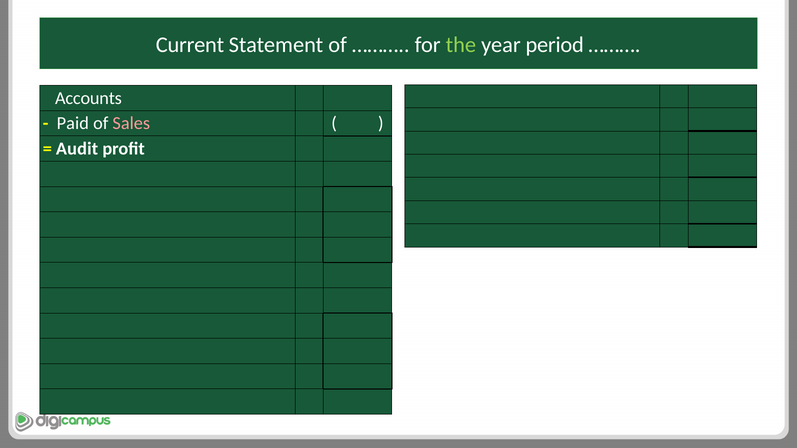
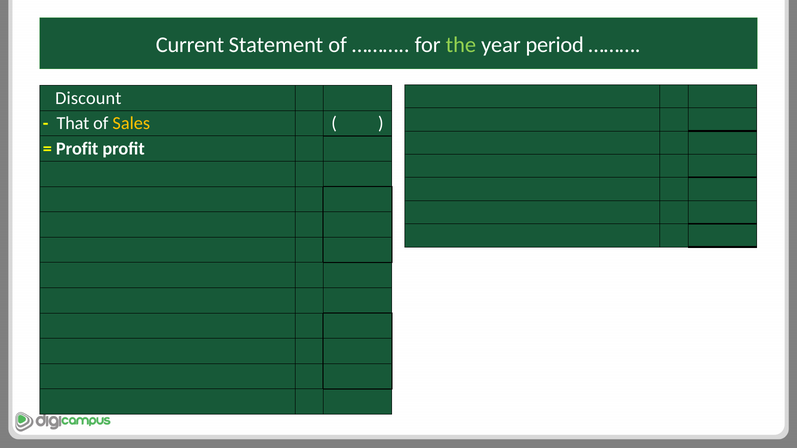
Accounts: Accounts -> Discount (88, 98)
Paid: Paid -> That (73, 123)
Sales colour: pink -> yellow (131, 123)
Audit: Audit -> Profit (77, 149)
